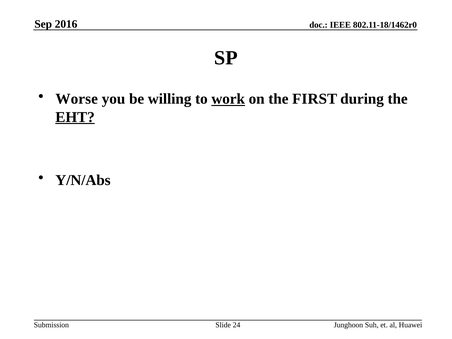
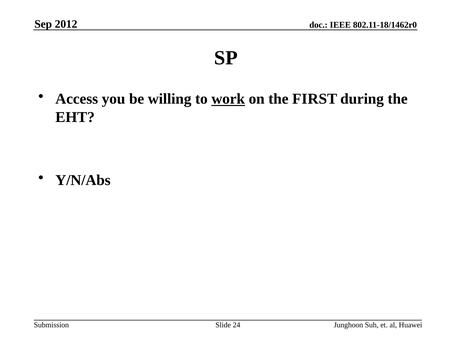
2016: 2016 -> 2012 (66, 24)
Worse: Worse -> Access (77, 99)
EHT underline: present -> none (75, 117)
